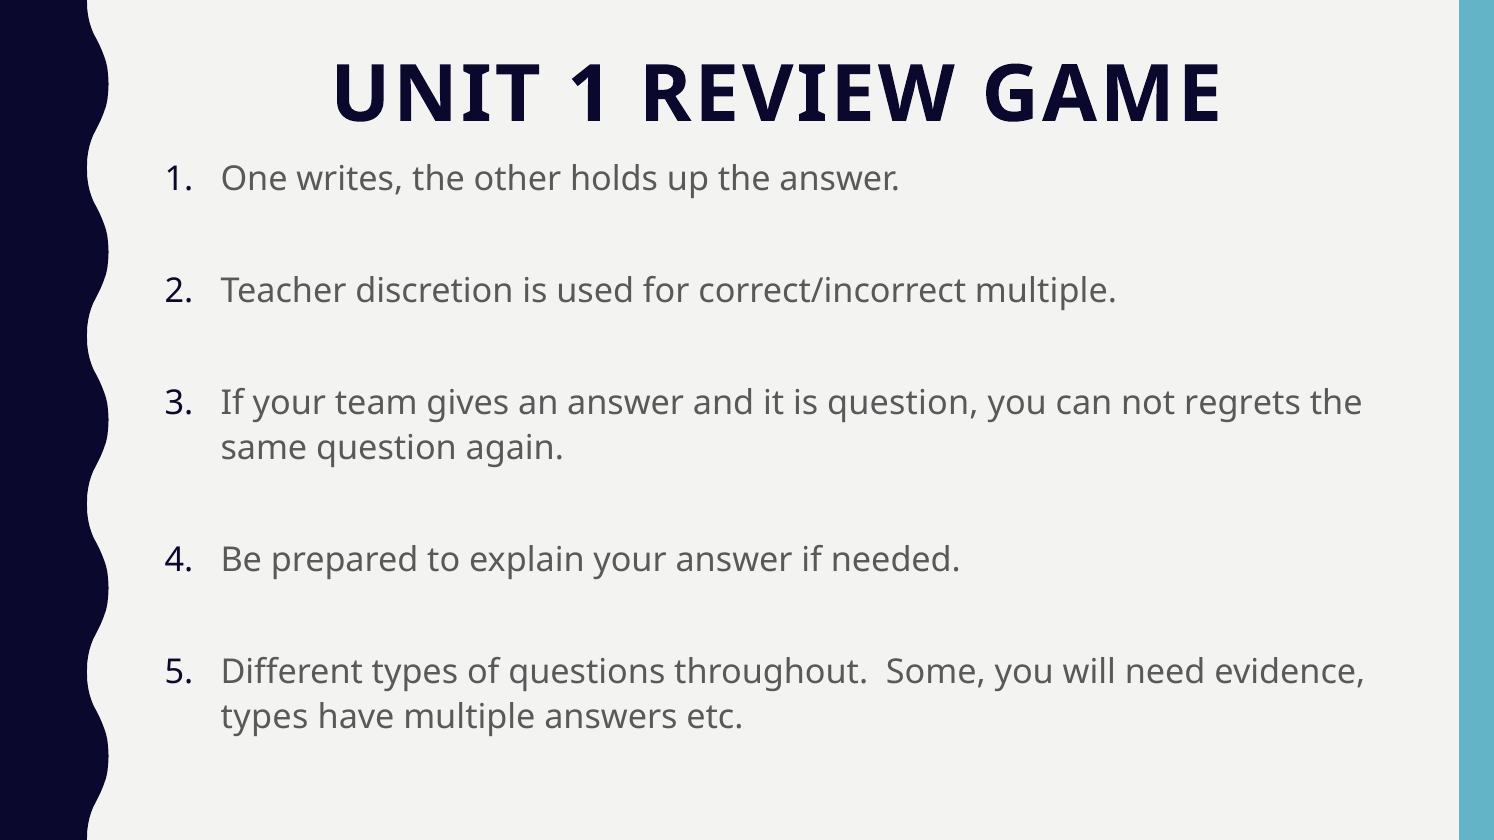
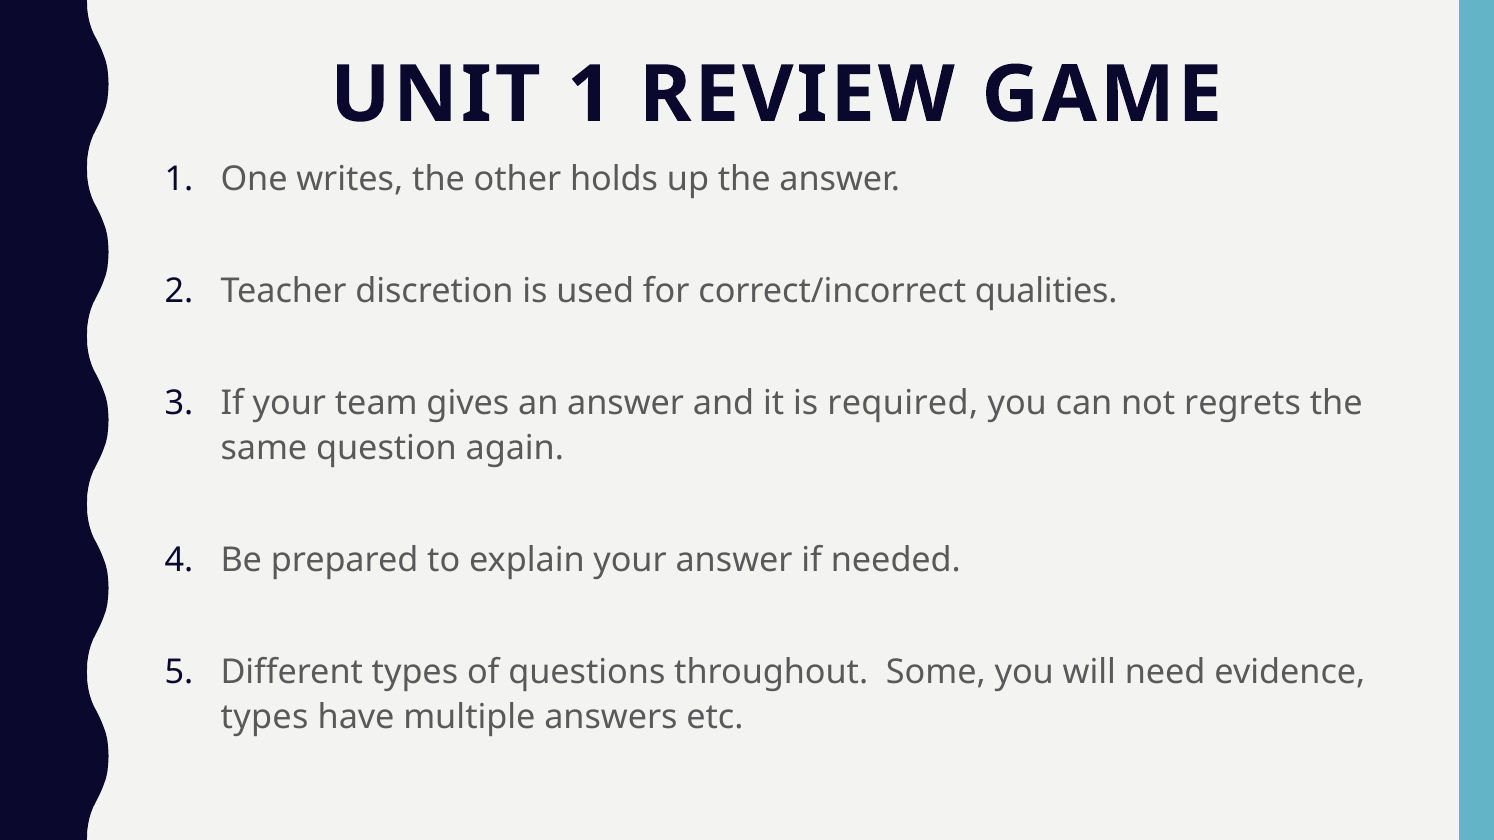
correct/incorrect multiple: multiple -> qualities (1046, 291)
is question: question -> required (903, 403)
